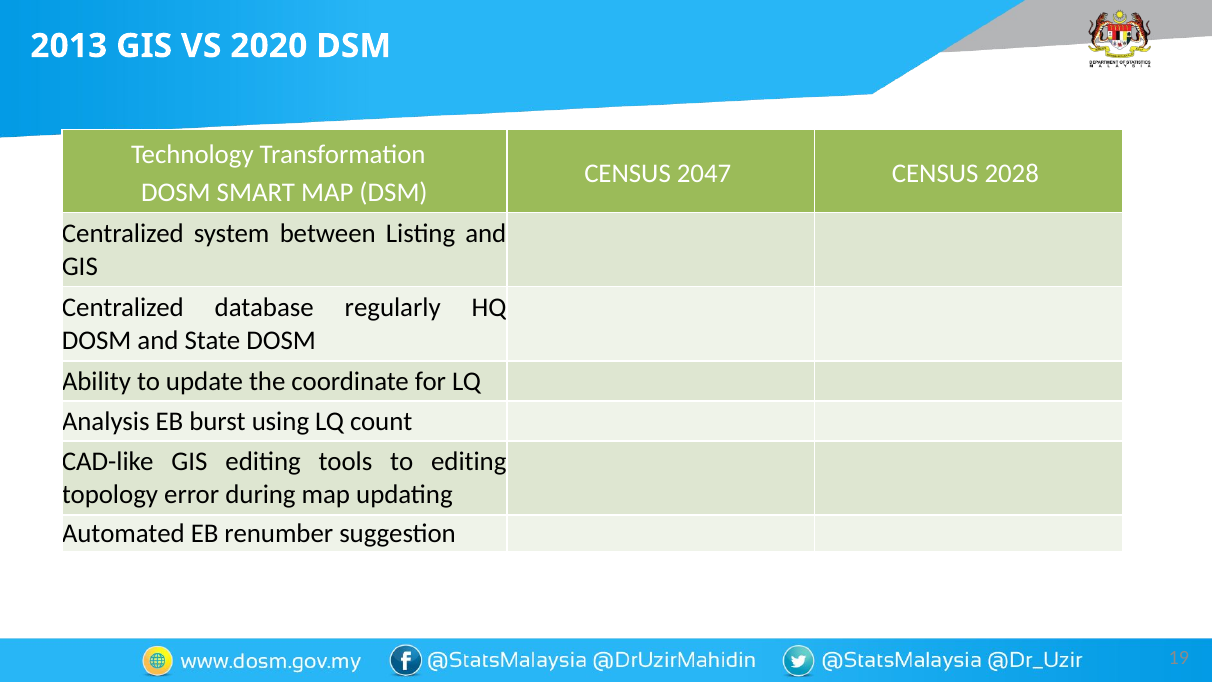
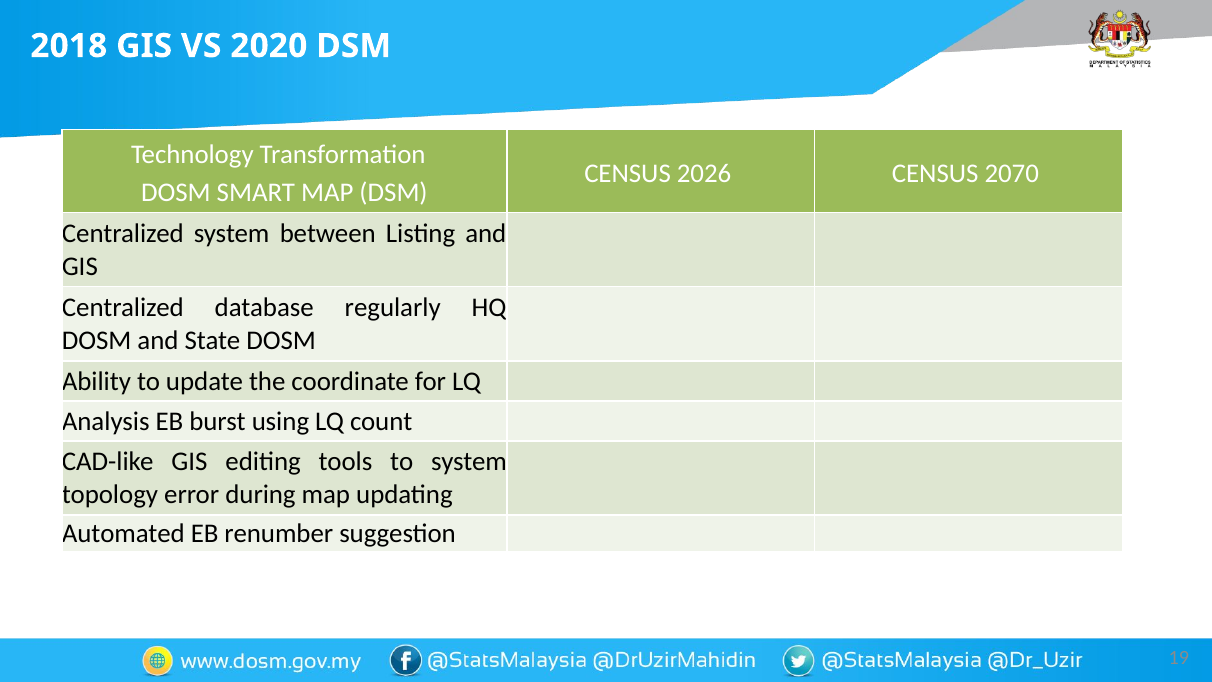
2013: 2013 -> 2018 (69, 46)
2047: 2047 -> 2026 (704, 174)
2028: 2028 -> 2070 (1012, 174)
to editing: editing -> system (469, 462)
